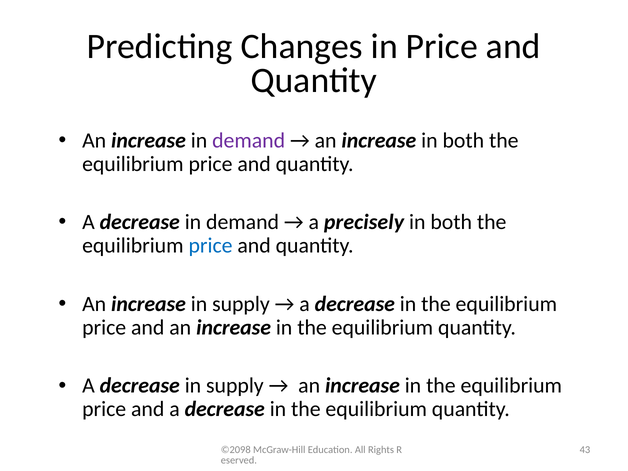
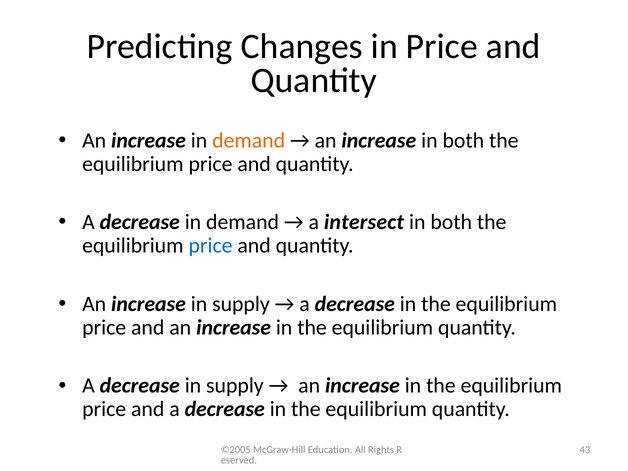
demand colour: purple -> orange (249, 140)
precisely: precisely -> intersect (364, 222)
©2098: ©2098 -> ©2005 (236, 450)
